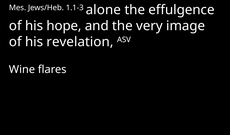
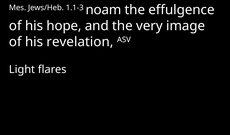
alone: alone -> noam (103, 10)
Wine: Wine -> Light (22, 69)
